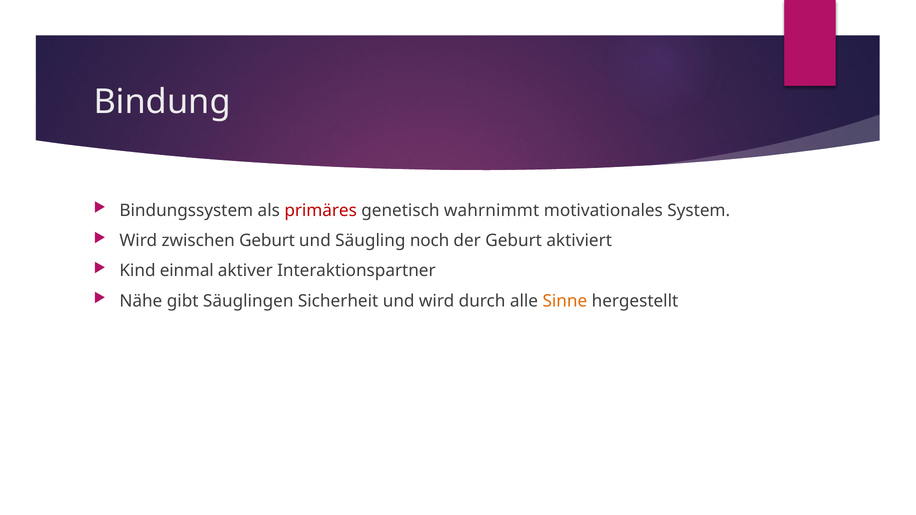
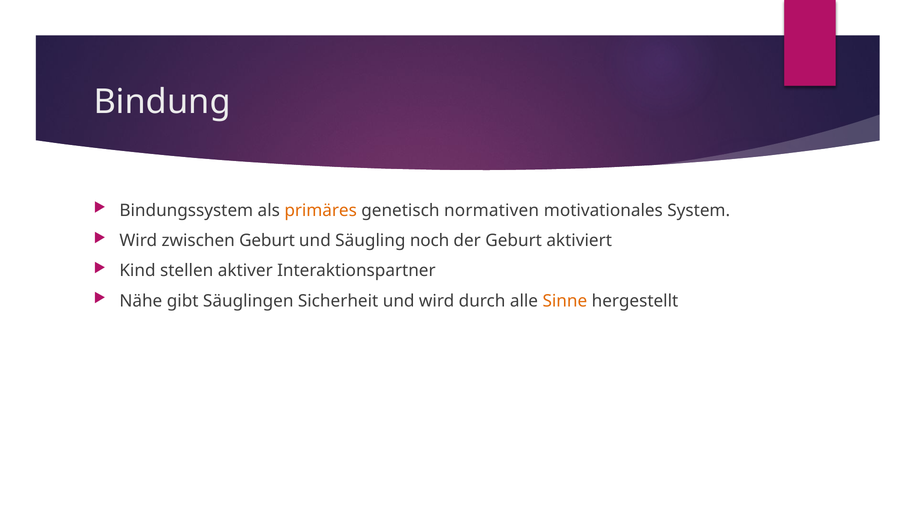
primäres colour: red -> orange (321, 211)
wahrnimmt: wahrnimmt -> normativen (492, 211)
einmal: einmal -> stellen (187, 271)
